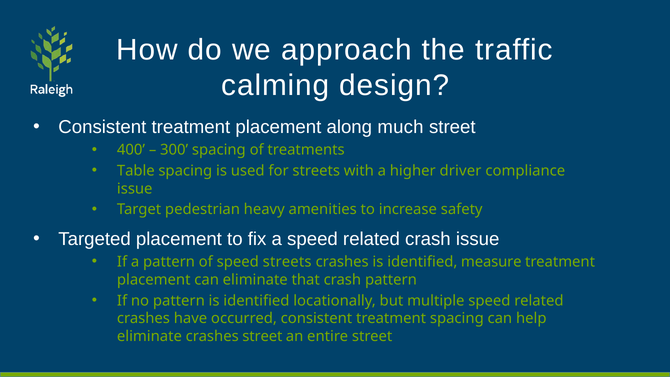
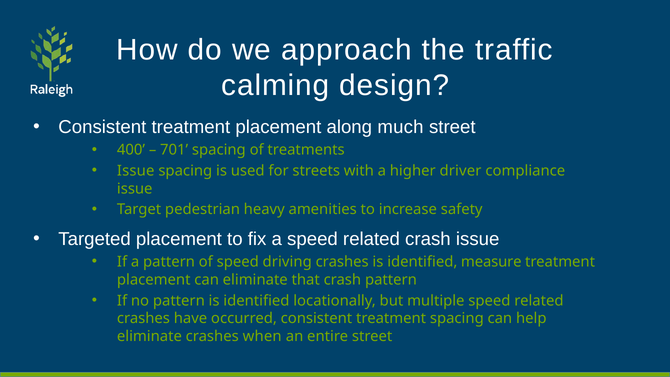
300: 300 -> 701 (174, 150)
Table: Table -> Issue (136, 171)
speed streets: streets -> driving (287, 262)
crashes street: street -> when (262, 336)
